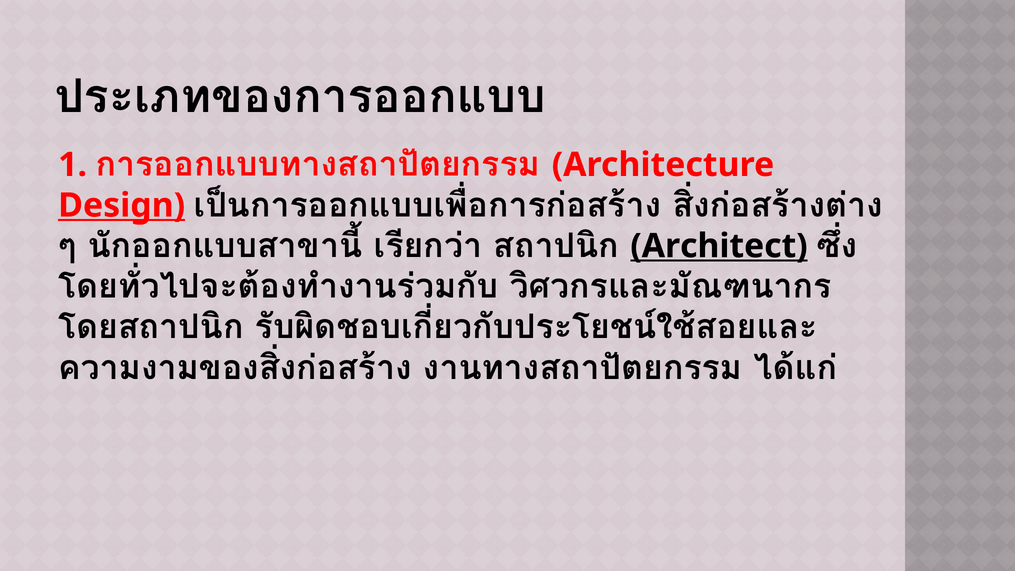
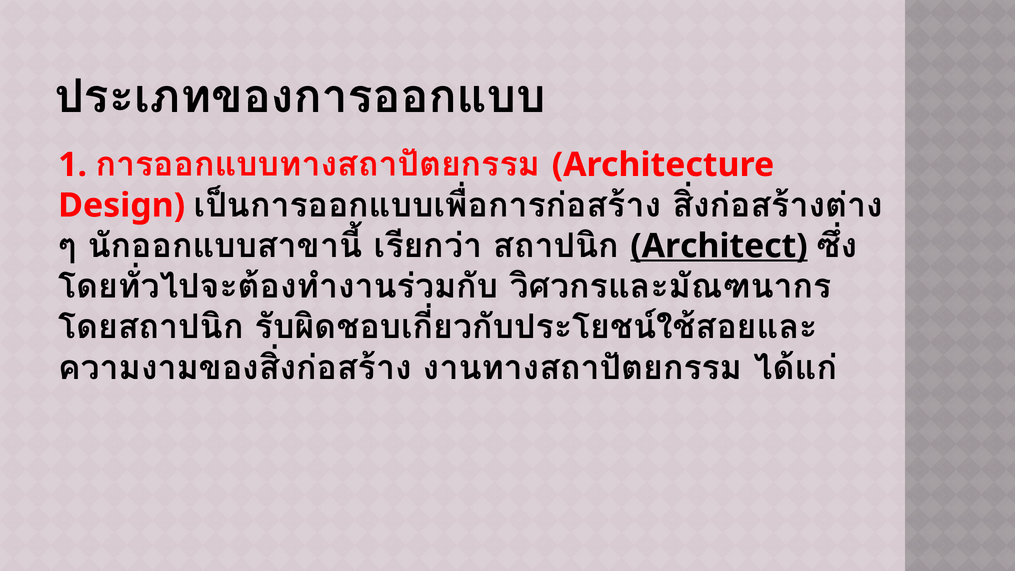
Design underline: present -> none (122, 205)
